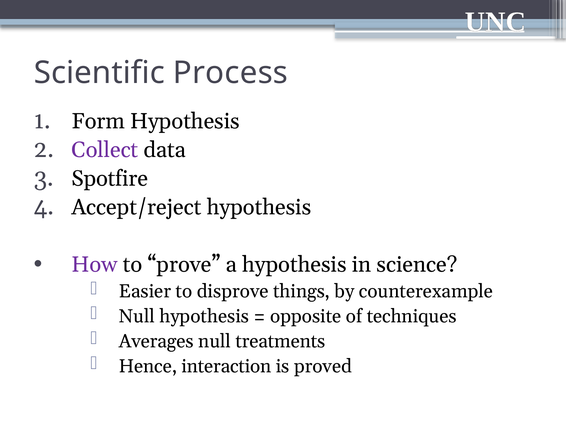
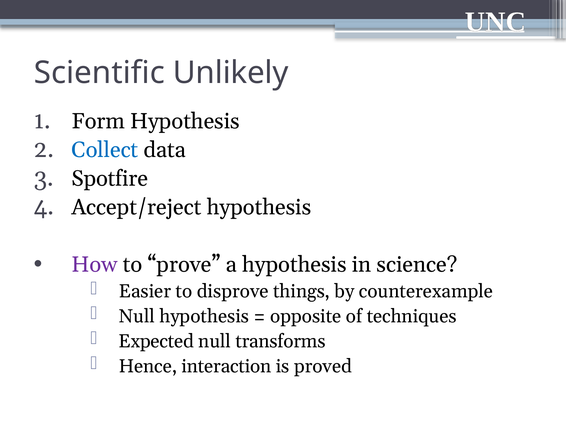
Process: Process -> Unlikely (231, 73)
Collect colour: purple -> blue (105, 150)
Averages: Averages -> Expected (156, 342)
treatments: treatments -> transforms (280, 342)
